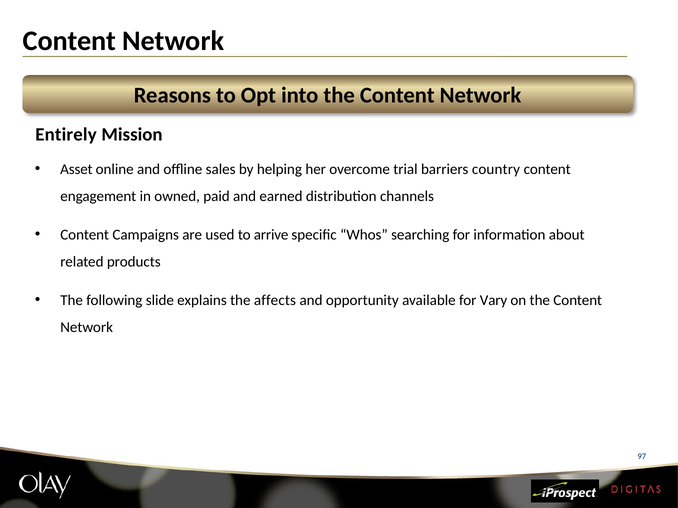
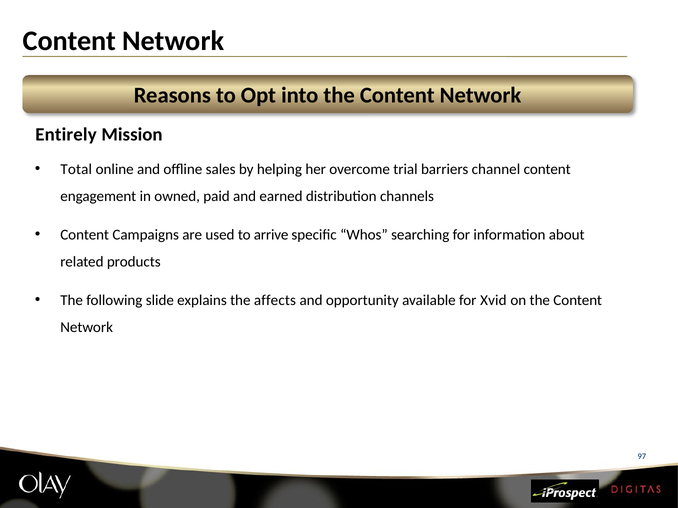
Asset: Asset -> Total (76, 169)
country: country -> channel (496, 169)
Vary: Vary -> Xvid (493, 300)
